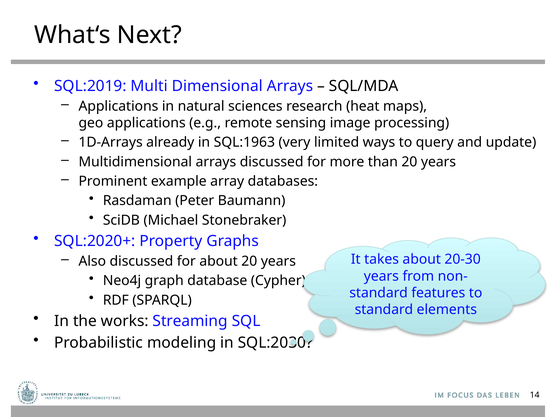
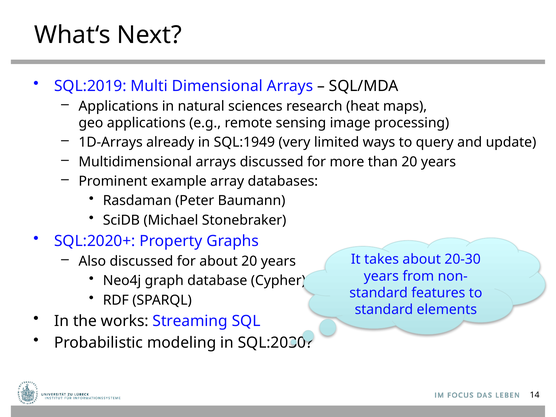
SQL:1963: SQL:1963 -> SQL:1949 (244, 142)
